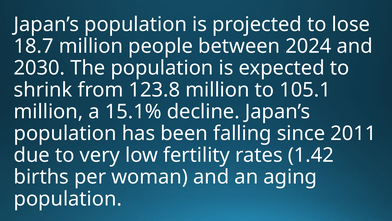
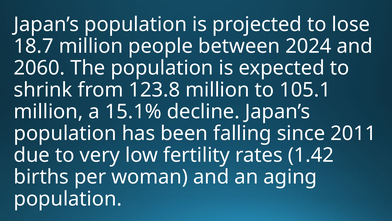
2030: 2030 -> 2060 (39, 68)
